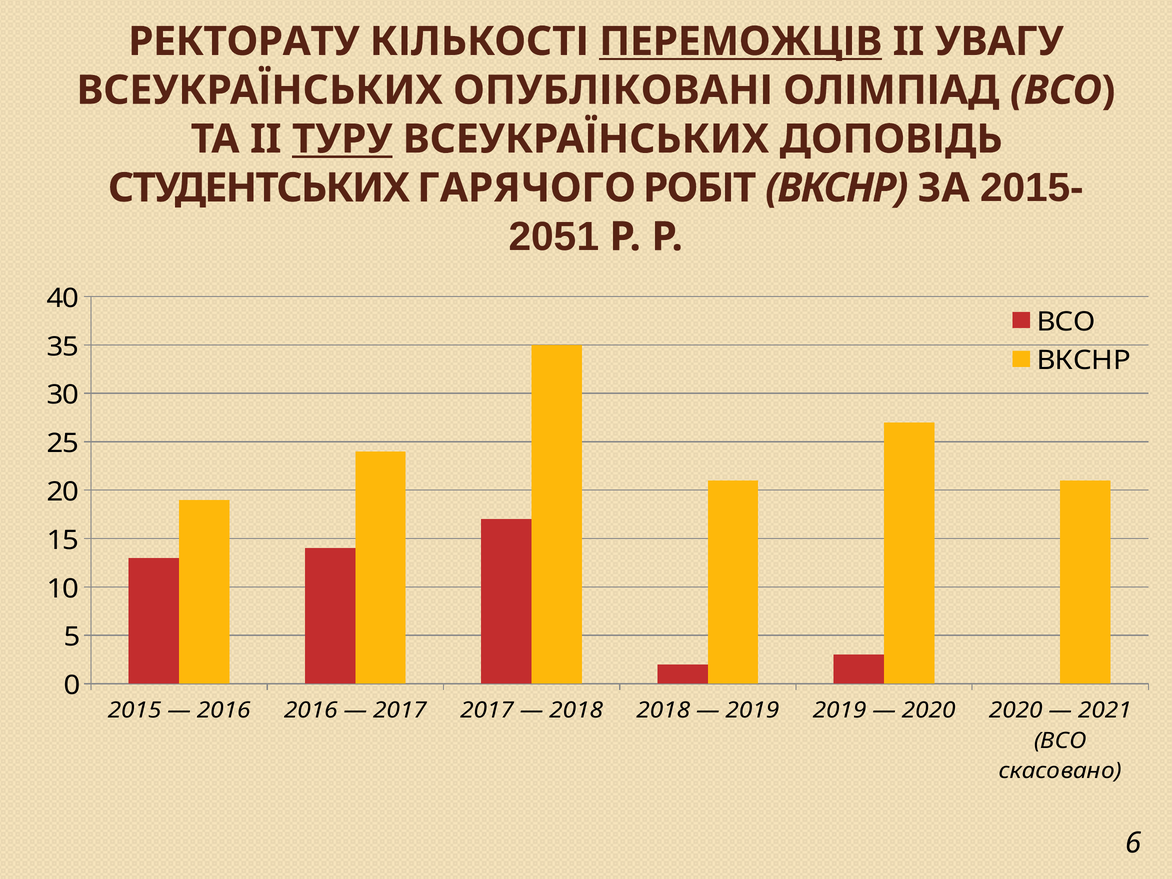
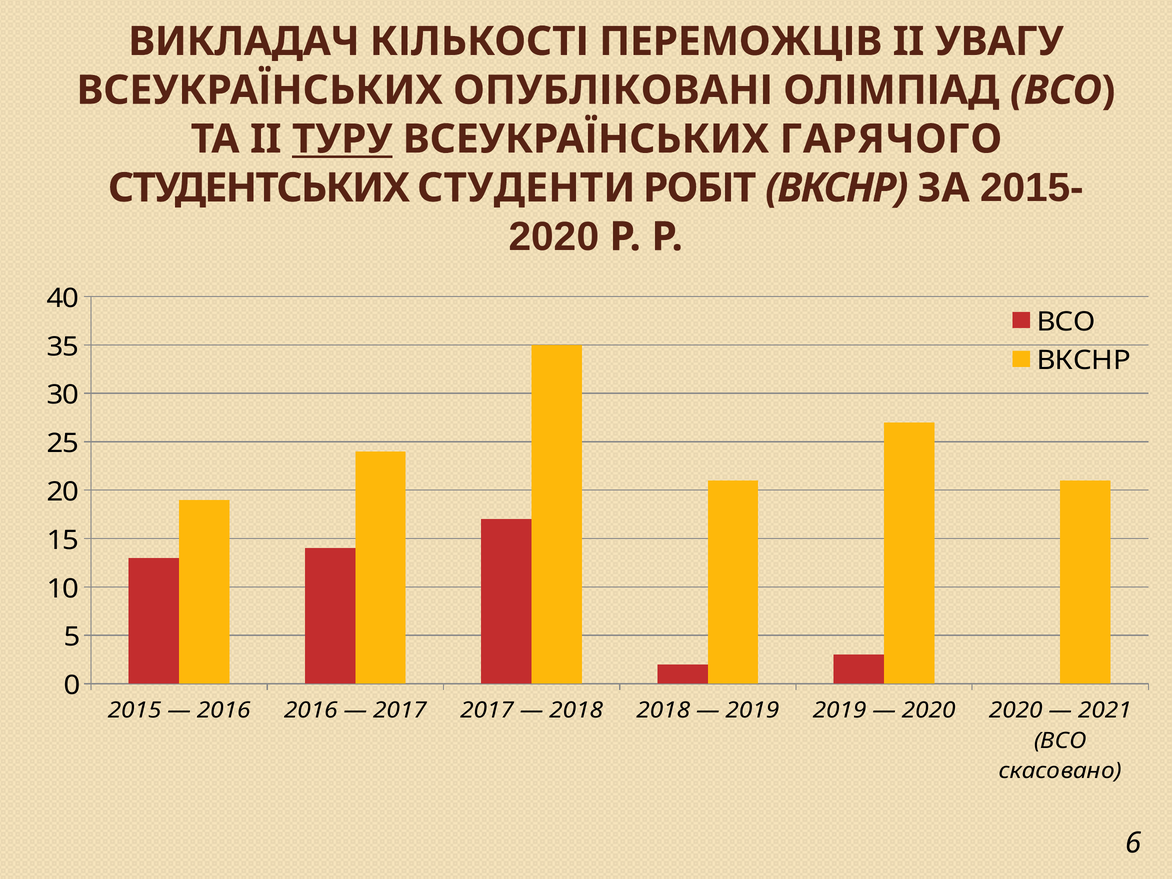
РЕКТОРАТУ: РЕКТОРАТУ -> ВИКЛАДАЧ (244, 42)
ПЕРЕМОЖЦІВ underline: present -> none (741, 42)
ДОПОВІДЬ: ДОПОВІДЬ -> ГАРЯЧОГО (891, 139)
ГАРЯЧОГО: ГАРЯЧОГО -> СТУДЕНТИ (526, 188)
2051: 2051 -> 2020 (554, 237)
